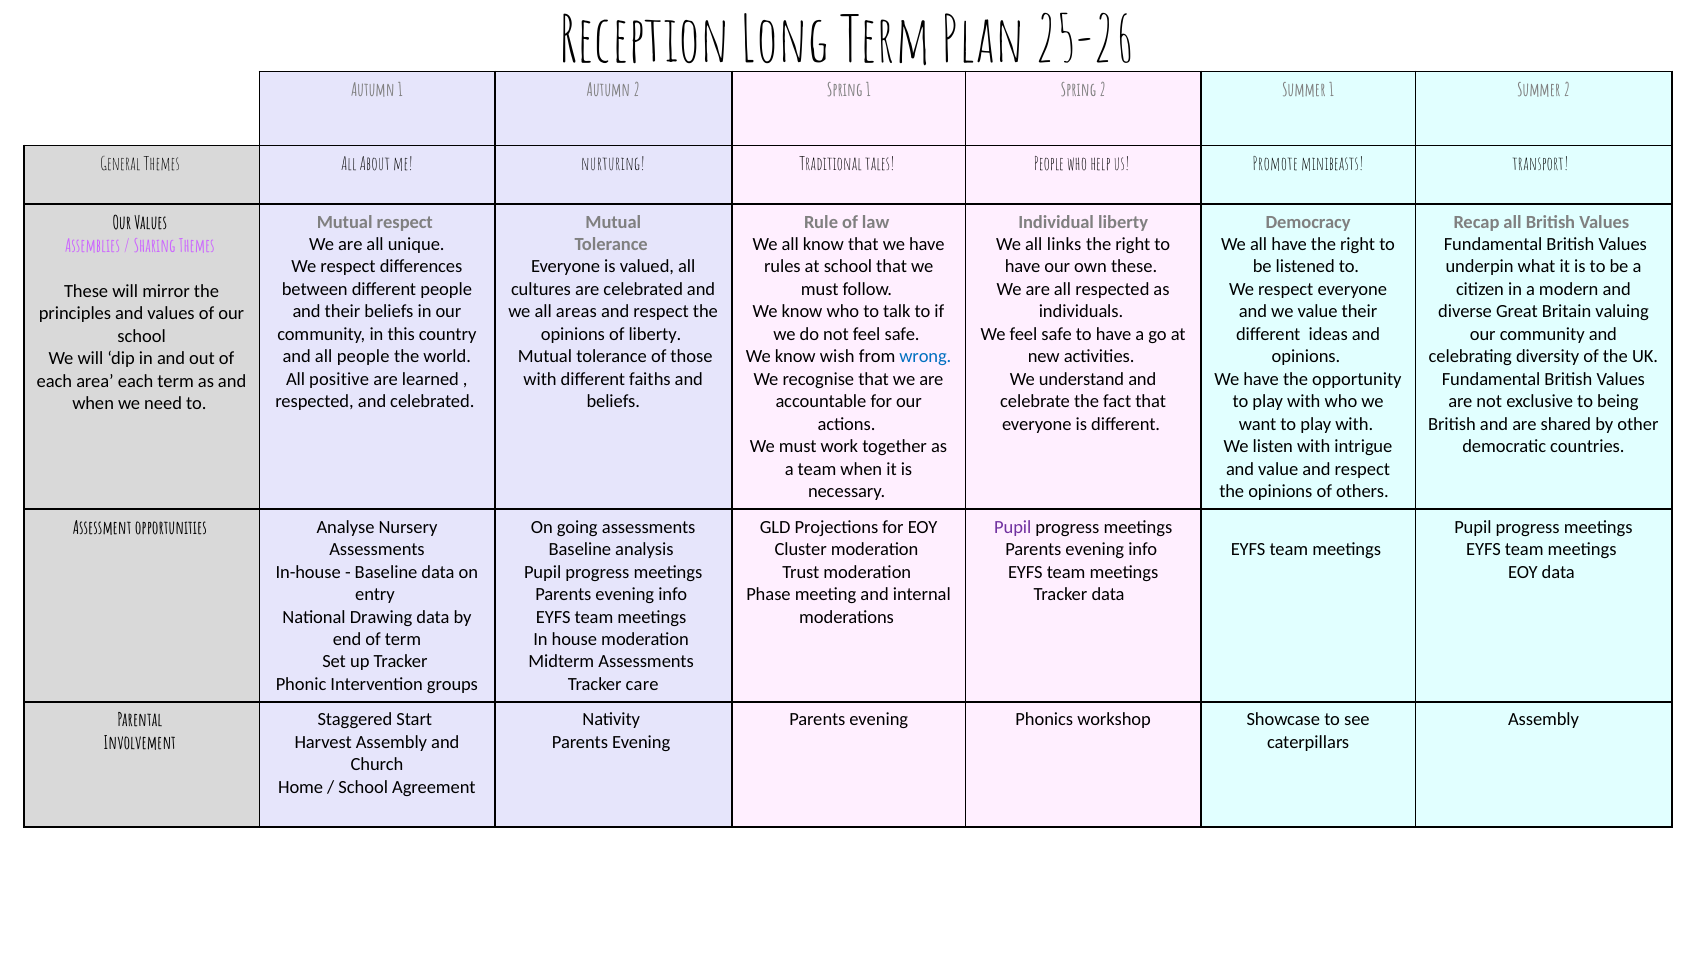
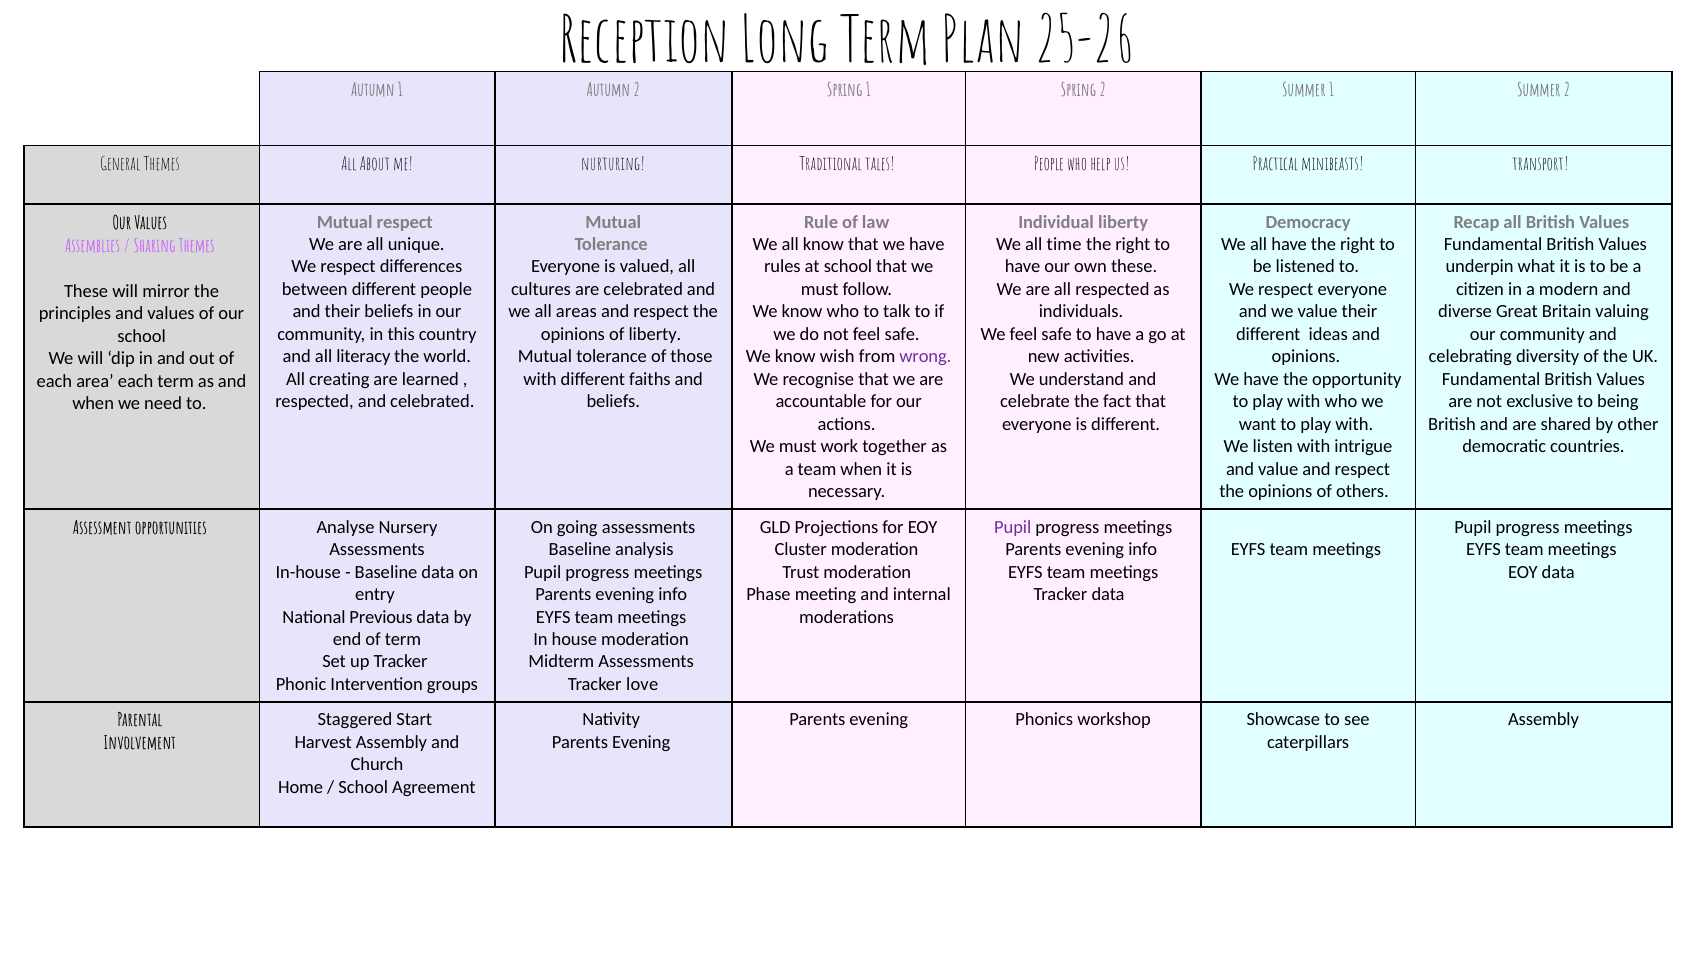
Promote: Promote -> Practical (1275, 164)
links: links -> time (1064, 244)
all people: people -> literacy (363, 357)
wrong colour: blue -> purple (925, 357)
positive: positive -> creating (339, 379)
Drawing: Drawing -> Previous (381, 617)
care: care -> love (642, 684)
